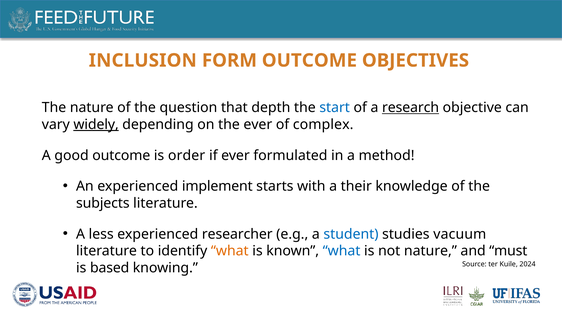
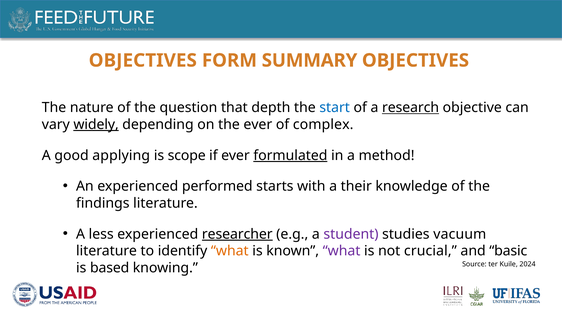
INCLUSION: INCLUSION -> OBJECTIVES (143, 60)
FORM OUTCOME: OUTCOME -> SUMMARY (310, 60)
good outcome: outcome -> applying (121, 155)
order: order -> scope (187, 155)
formulated underline: none -> present (290, 155)
implement: implement -> performed (217, 186)
subjects: subjects -> findings (103, 203)
researcher underline: none -> present (237, 234)
student colour: blue -> purple (351, 234)
what colour: blue -> purple (342, 251)
not nature: nature -> crucial (430, 251)
must: must -> basic (508, 251)
